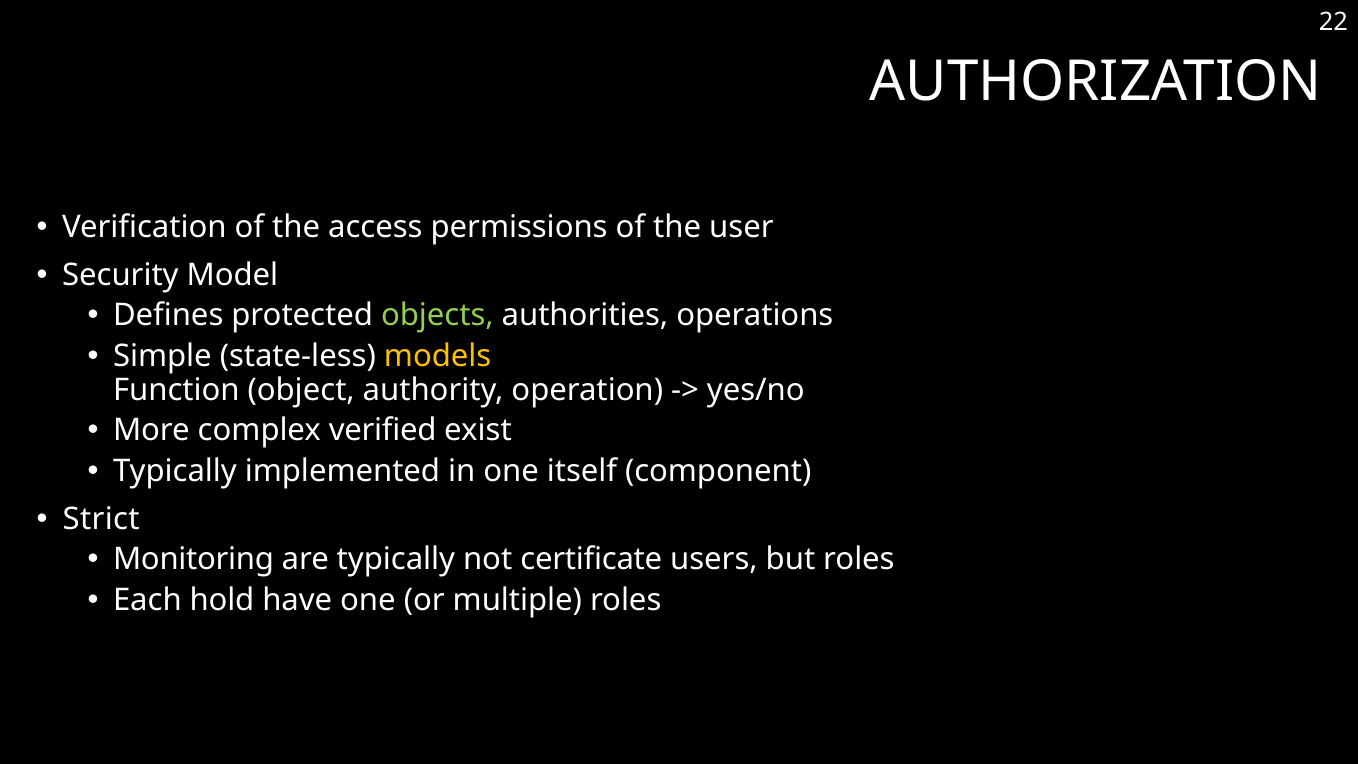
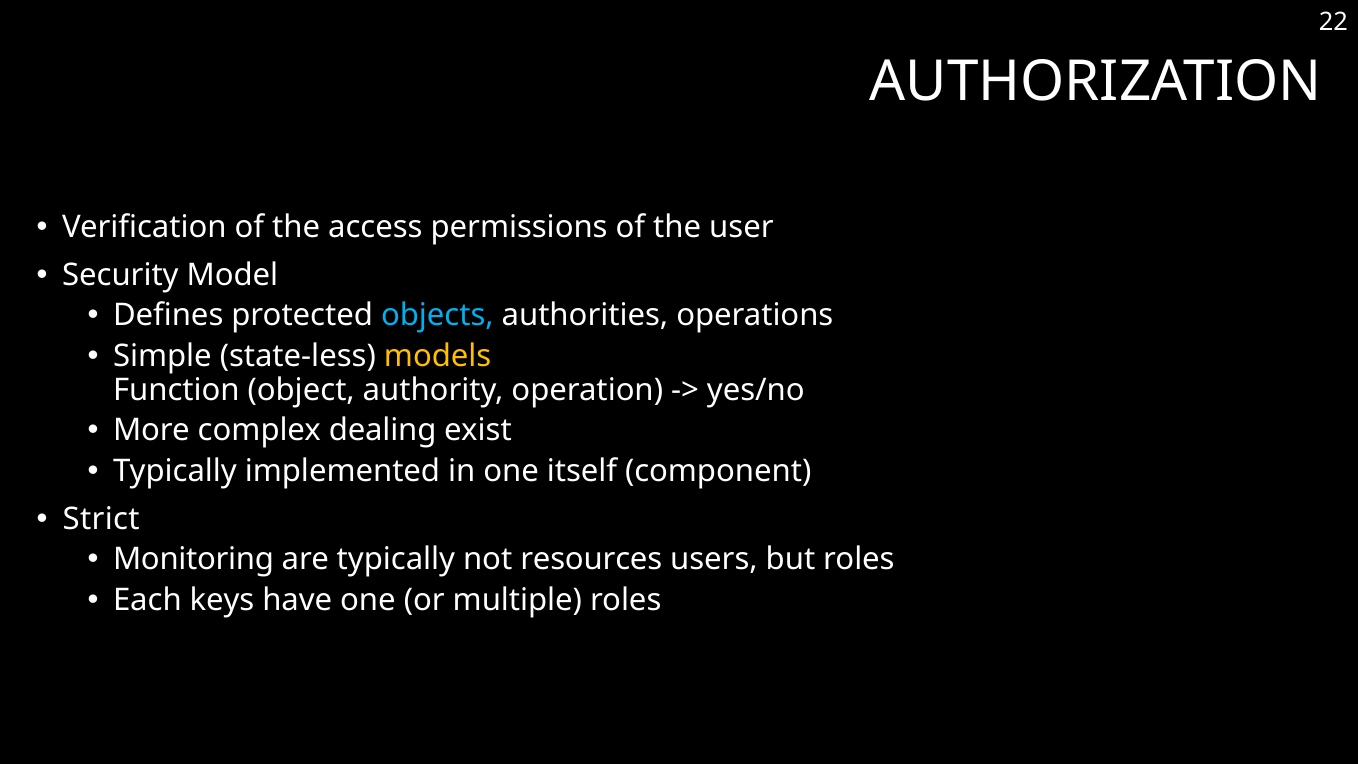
objects colour: light green -> light blue (437, 316)
verified: verified -> dealing (383, 430)
certificate: certificate -> resources (591, 560)
hold: hold -> keys (222, 600)
